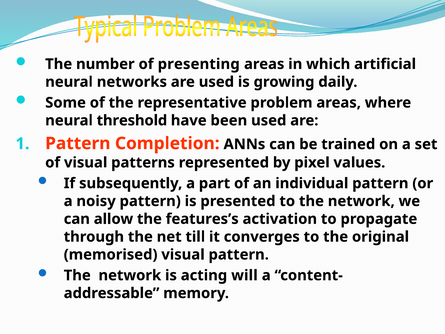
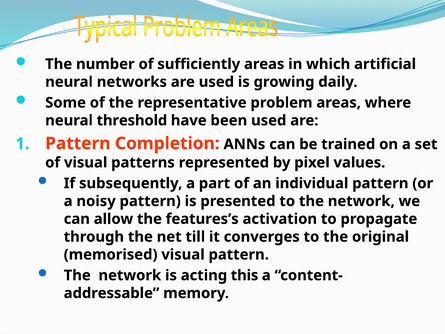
presenting: presenting -> sufficiently (199, 64)
will: will -> this (245, 275)
